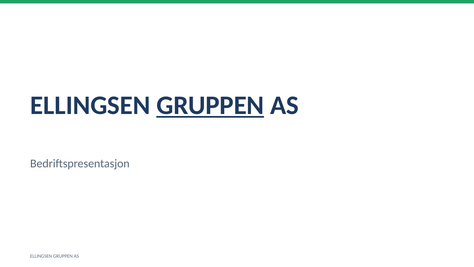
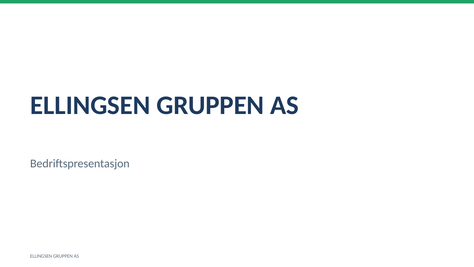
GRUPPEN underline: present -> none (210, 105)
